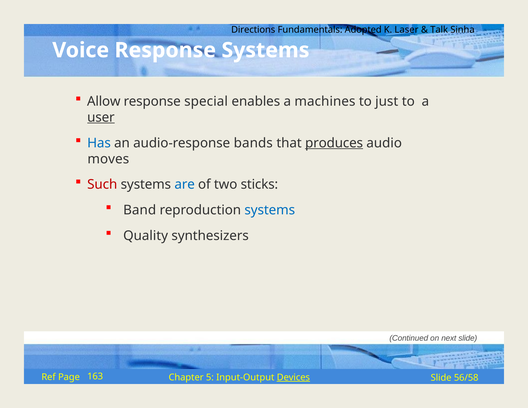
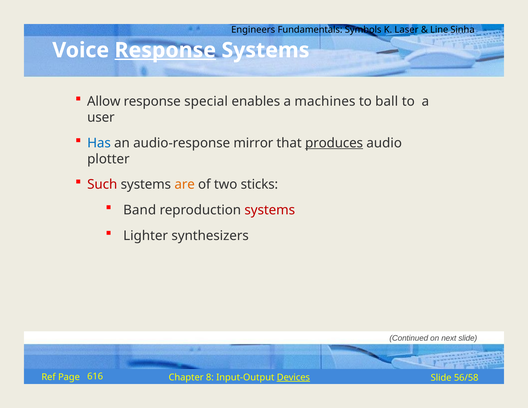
Directions: Directions -> Engineers (253, 30)
Adopted: Adopted -> Symbols (363, 30)
Talk: Talk -> Line (439, 30)
Response underline: none -> present (165, 50)
just: just -> ball (387, 101)
user underline: present -> none (101, 117)
bands: bands -> mirror (253, 143)
moves: moves -> plotter (108, 159)
are colour: blue -> orange (185, 184)
systems colour: blue -> red (270, 210)
Quality: Quality -> Lighter (146, 236)
163: 163 -> 616 (95, 377)
5: 5 -> 8 (210, 377)
